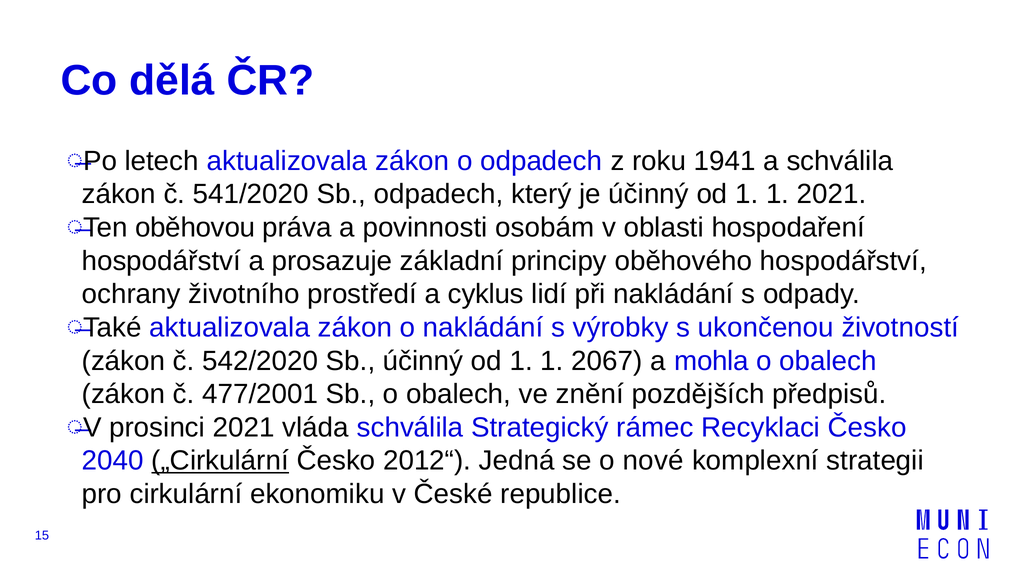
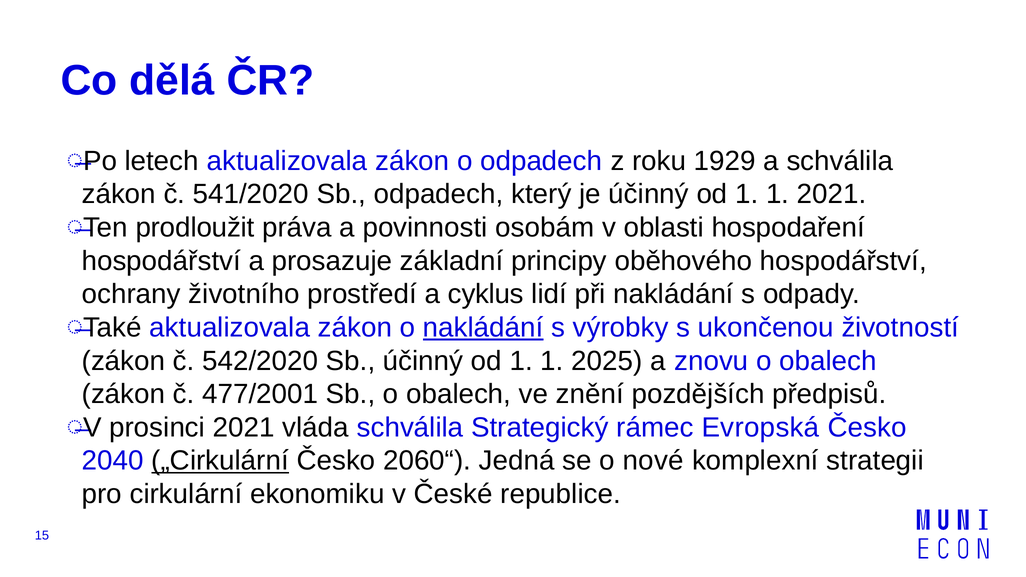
1941: 1941 -> 1929 (725, 161)
oběhovou: oběhovou -> prodloužit (195, 228)
nakládání underline: none -> present (483, 328)
2067: 2067 -> 2025 (607, 361)
mohla: mohla -> znovu (711, 361)
Recyklaci: Recyklaci -> Evropská (761, 428)
2012“: 2012“ -> 2060“ (427, 461)
